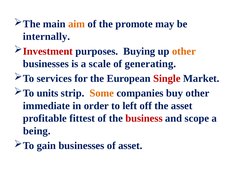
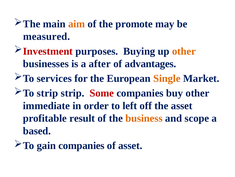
internally: internally -> measured (47, 36)
scale: scale -> after (100, 64)
generating: generating -> advantages (150, 64)
Single colour: red -> orange (167, 78)
To units: units -> strip (47, 93)
Some colour: orange -> red (102, 93)
fittest: fittest -> result (82, 118)
business colour: red -> orange (144, 118)
being: being -> based (37, 130)
gain businesses: businesses -> companies (81, 145)
